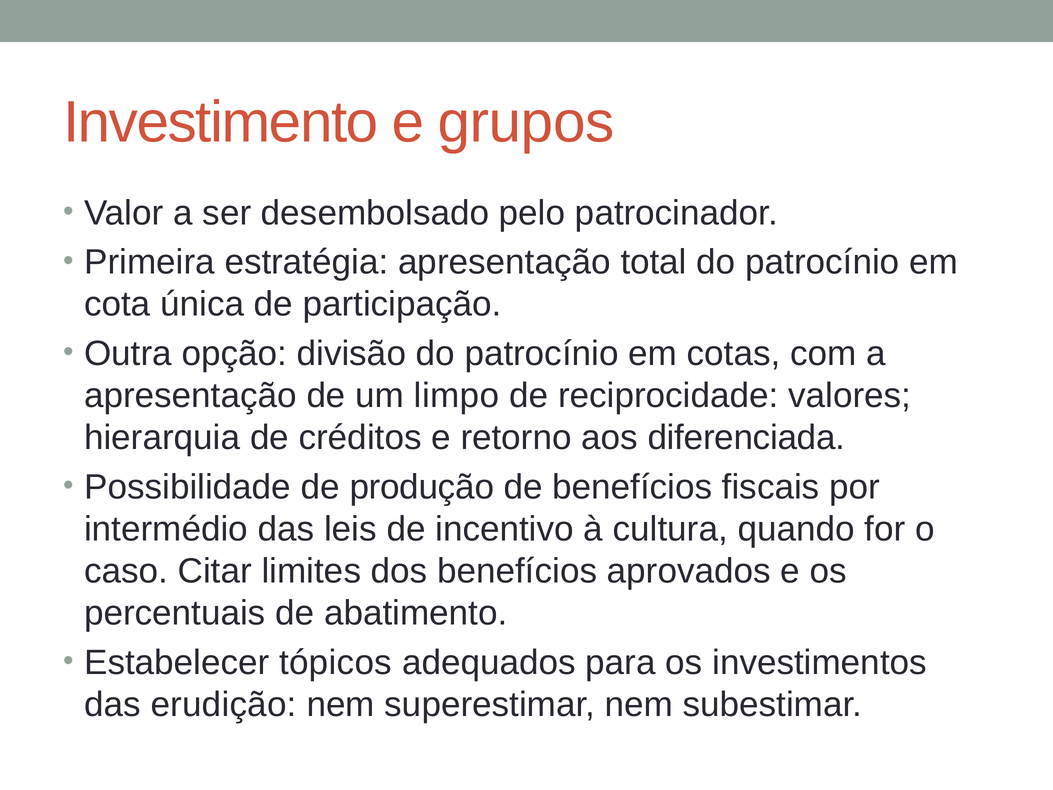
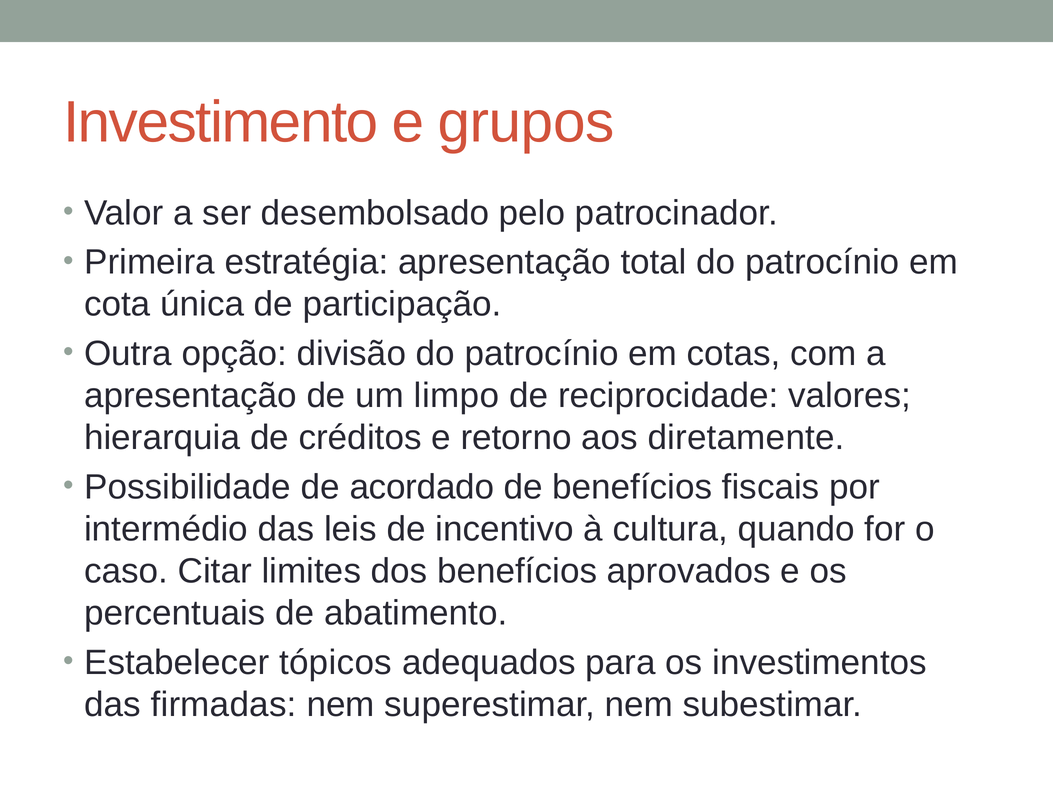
diferenciada: diferenciada -> diretamente (746, 438)
produção: produção -> acordado (422, 487)
erudição: erudição -> firmadas (224, 704)
